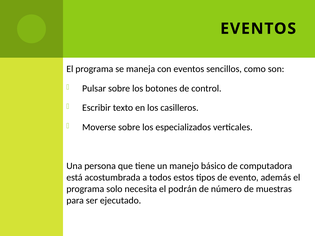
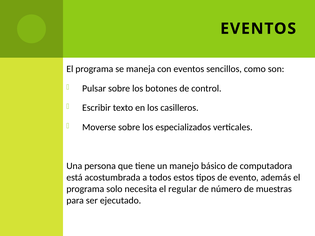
podrán: podrán -> regular (182, 189)
